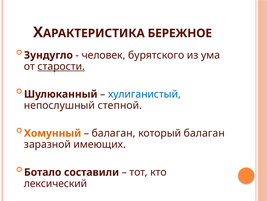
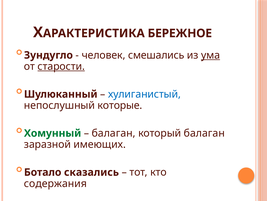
бурятского: бурятского -> смешались (156, 55)
ума underline: none -> present (211, 55)
степной: степной -> которые (120, 105)
Хомунный colour: orange -> green (53, 133)
составили: составили -> сказались (91, 172)
лексический: лексический -> содержания (55, 183)
